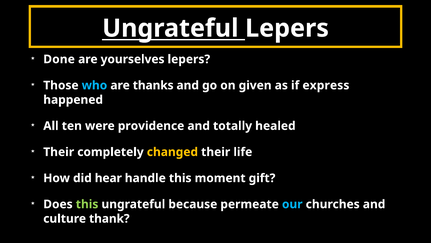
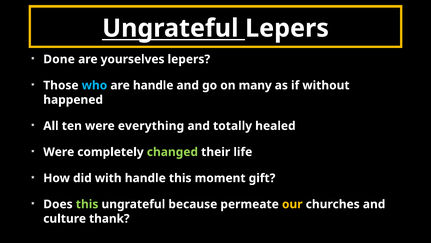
are thanks: thanks -> handle (153, 85)
given: given -> many (255, 85)
express: express -> without (326, 85)
providence: providence -> everything (151, 126)
Their: Their -> Were (59, 152)
changed colour: yellow -> light green (172, 152)
hear: hear -> with (108, 178)
our colour: light blue -> yellow (292, 204)
